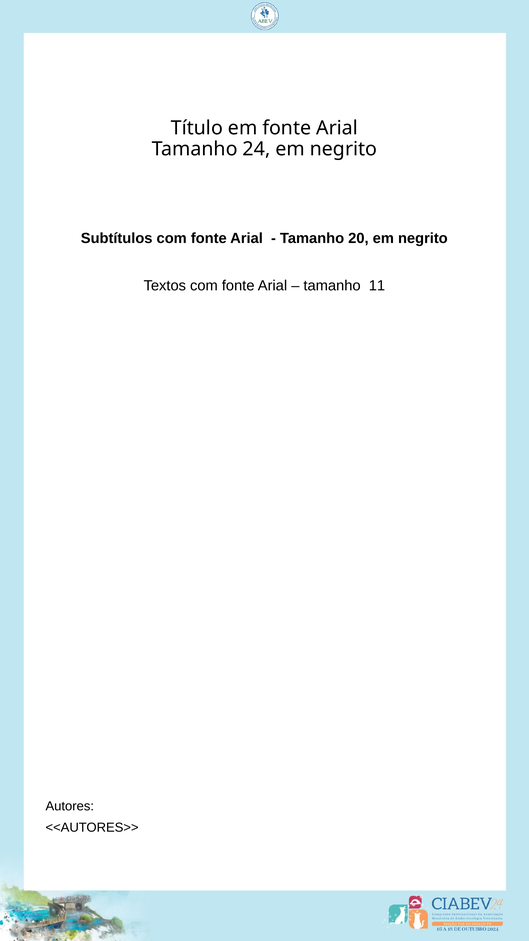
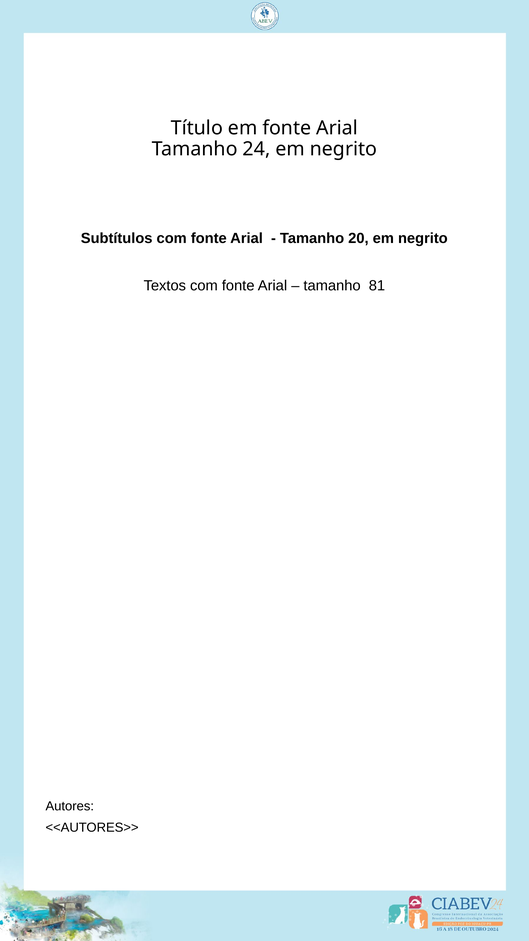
11: 11 -> 81 (377, 286)
